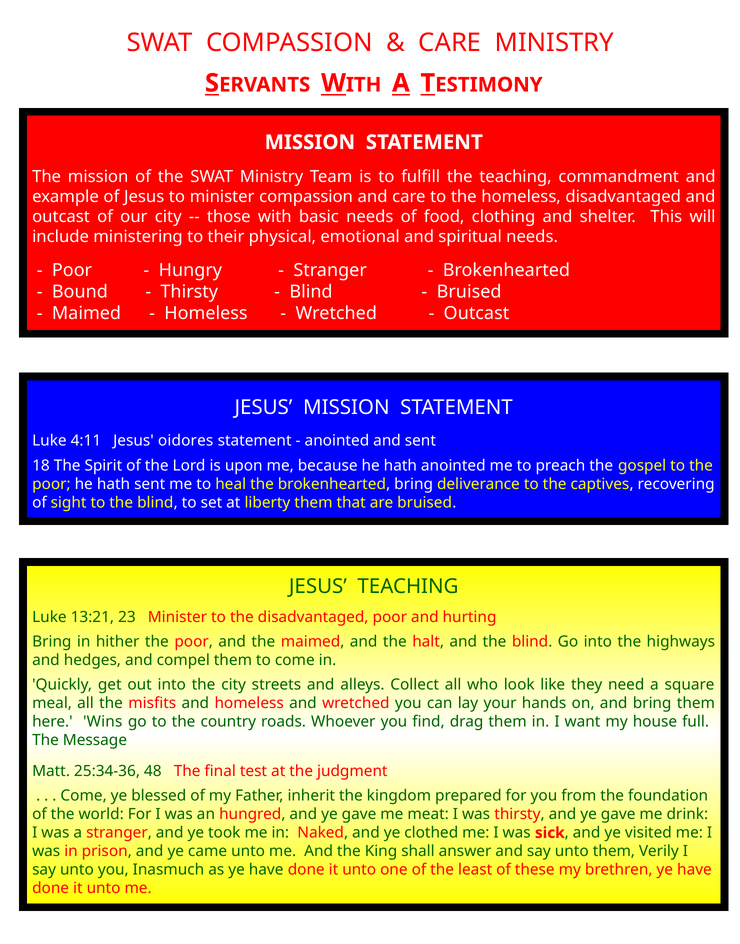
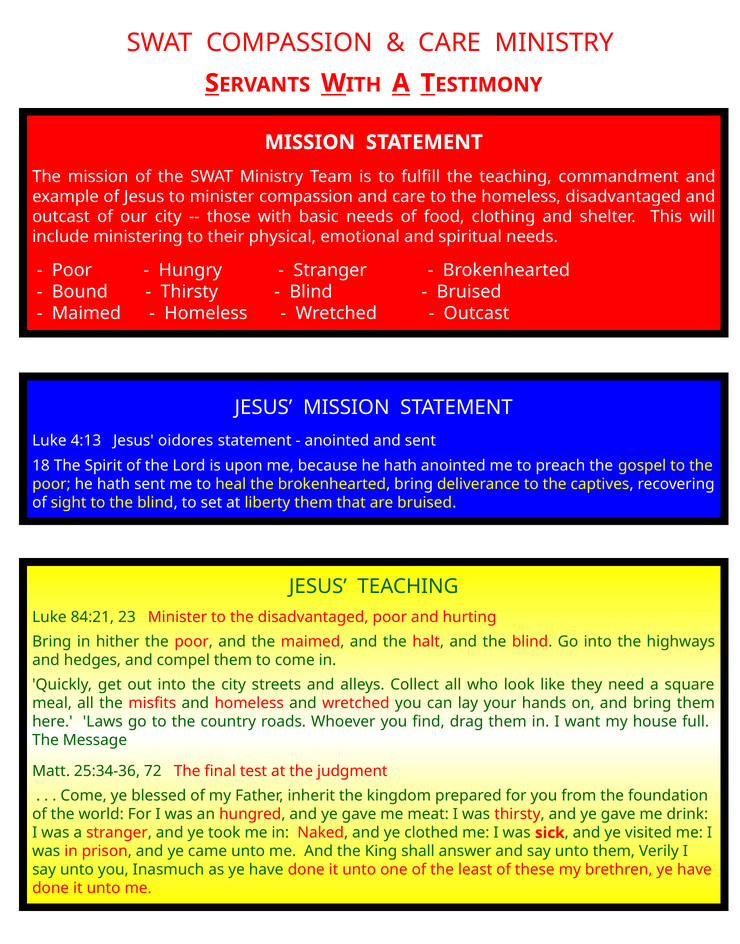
4:11: 4:11 -> 4:13 (86, 441)
13:21: 13:21 -> 84:21 (92, 617)
Wins: Wins -> Laws (103, 721)
48: 48 -> 72 (153, 771)
